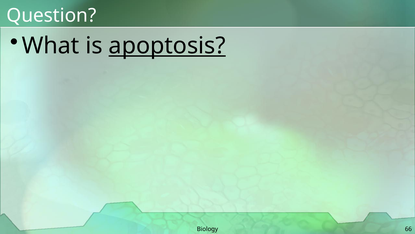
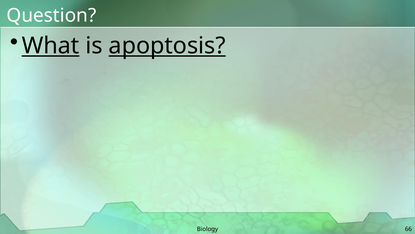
What underline: none -> present (51, 46)
